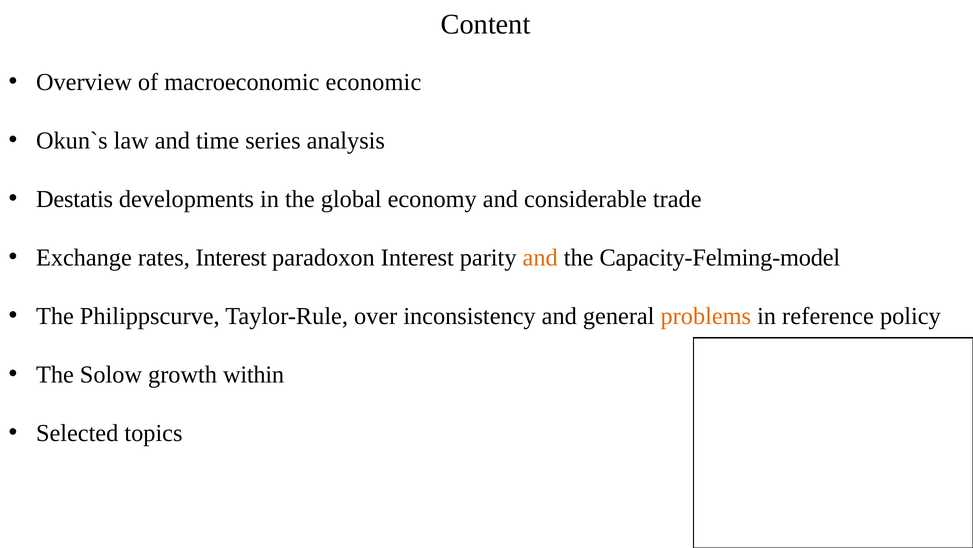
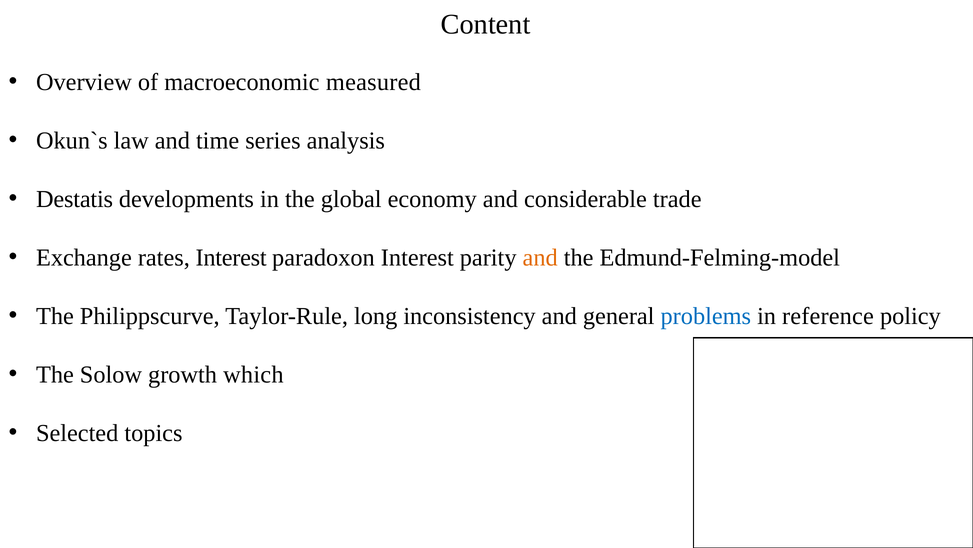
economic: economic -> measured (373, 82)
Capacity-Felming-model: Capacity-Felming-model -> Edmund-Felming-model (720, 257)
over: over -> long (376, 316)
problems colour: orange -> blue (706, 316)
within: within -> which (253, 374)
